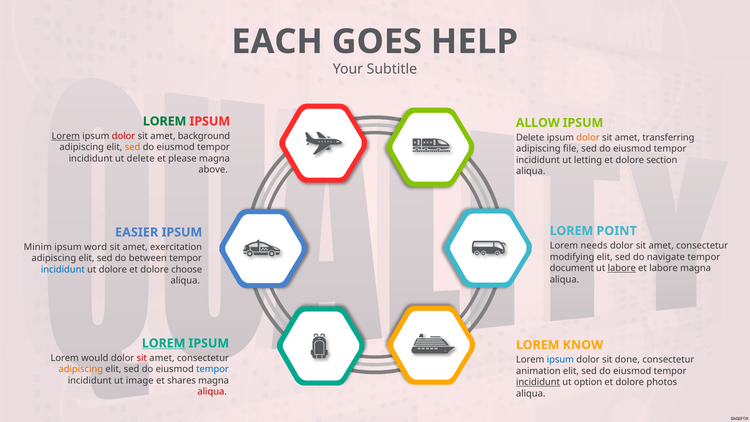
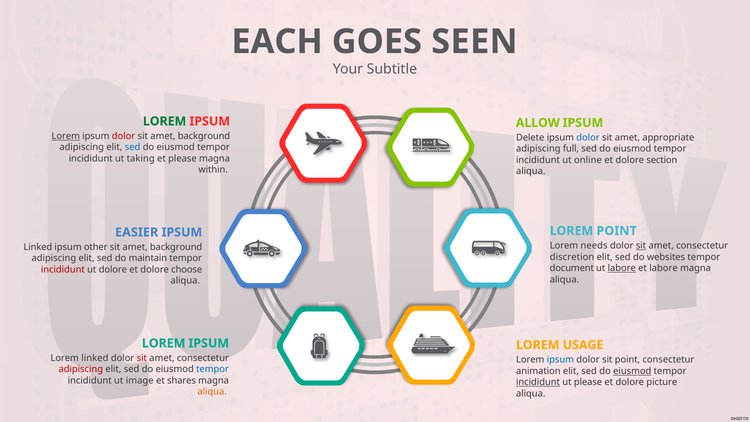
HELP: HELP -> SEEN (474, 42)
dolor colour: orange -> blue (588, 138)
transferring: transferring -> appropriate (668, 138)
sed colour: orange -> blue (133, 147)
file: file -> full (571, 149)
ut delete: delete -> taking (141, 159)
letting: letting -> online (588, 160)
above: above -> within (213, 170)
sit underline: none -> present (641, 246)
Minim: Minim -> Linked (38, 247)
word: word -> other (96, 247)
exercitation: exercitation -> background (176, 247)
modifying: modifying -> discretion (572, 257)
navigate: navigate -> websites (666, 257)
between: between -> maintain (148, 258)
incididunt colour: blue -> red (63, 270)
LOREM underline: present -> none (164, 343)
KNOW: KNOW -> USAGE (583, 345)
Lorem would: would -> linked (95, 358)
sit done: done -> point (627, 360)
adipiscing colour: orange -> red (81, 369)
eiusmod underline: none -> present (632, 371)
ut option: option -> please (588, 382)
photos: photos -> picture (662, 382)
aliqua colour: red -> orange (212, 392)
